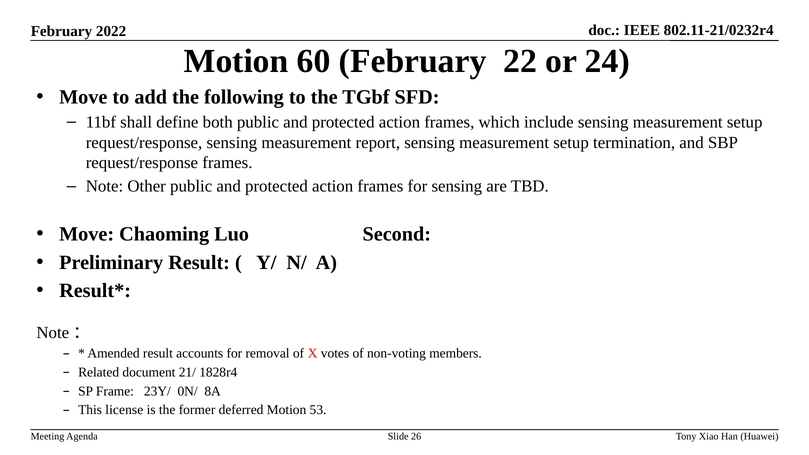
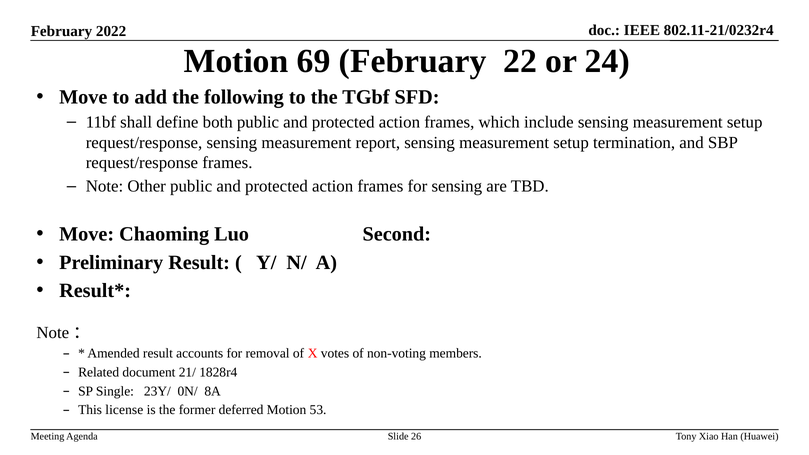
60: 60 -> 69 (314, 61)
Frame: Frame -> Single (115, 391)
